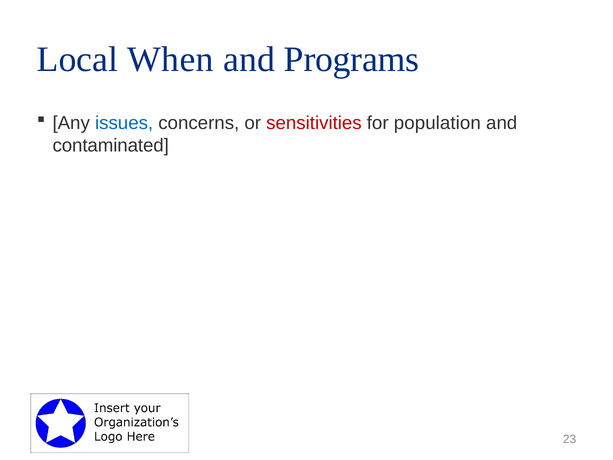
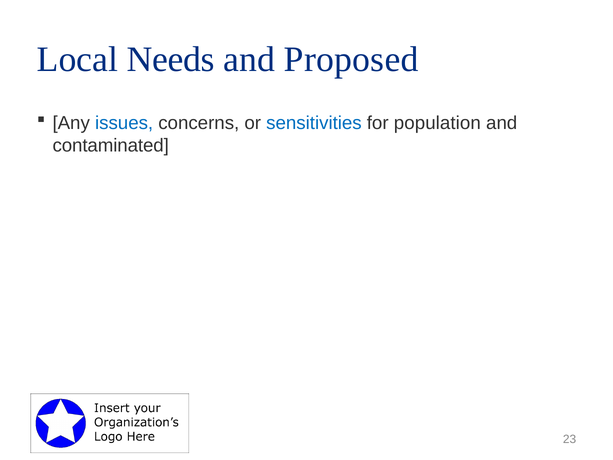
When: When -> Needs (171, 59)
Programs: Programs -> Proposed (351, 59)
sensitivities colour: red -> blue (314, 123)
